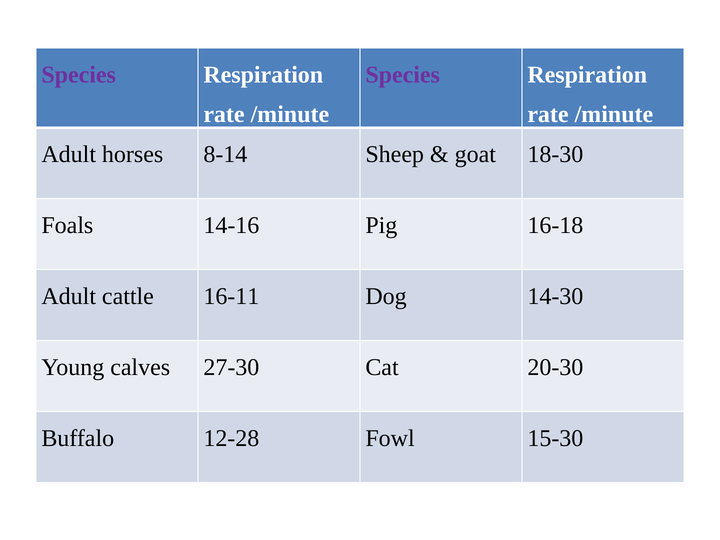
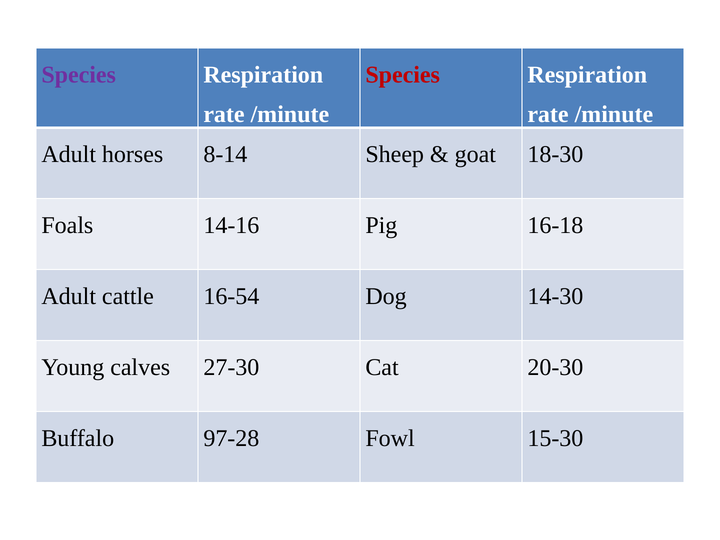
Species colour: purple -> red (403, 75)
16-11: 16-11 -> 16-54 (231, 296)
12-28: 12-28 -> 97-28 (231, 438)
